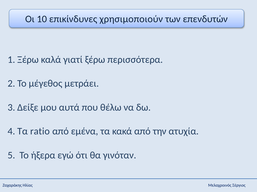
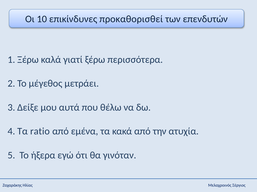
χρησιμοποιούν: χρησιμοποιούν -> προκαθορισθεί (131, 19)
